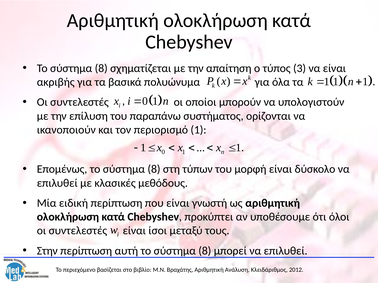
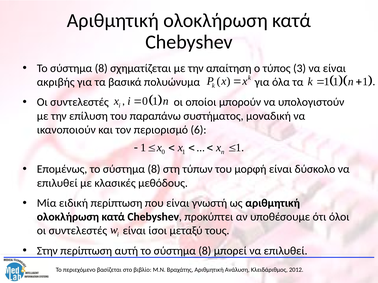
ορίζονται: ορίζονται -> μοναδική (268, 116)
περιορισμό 1: 1 -> 6 (198, 130)
